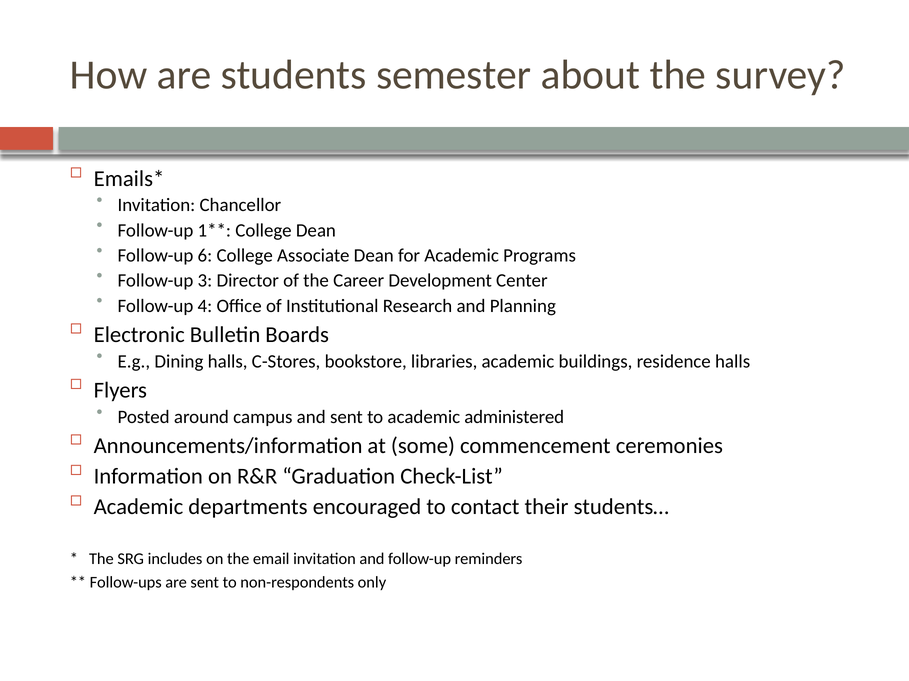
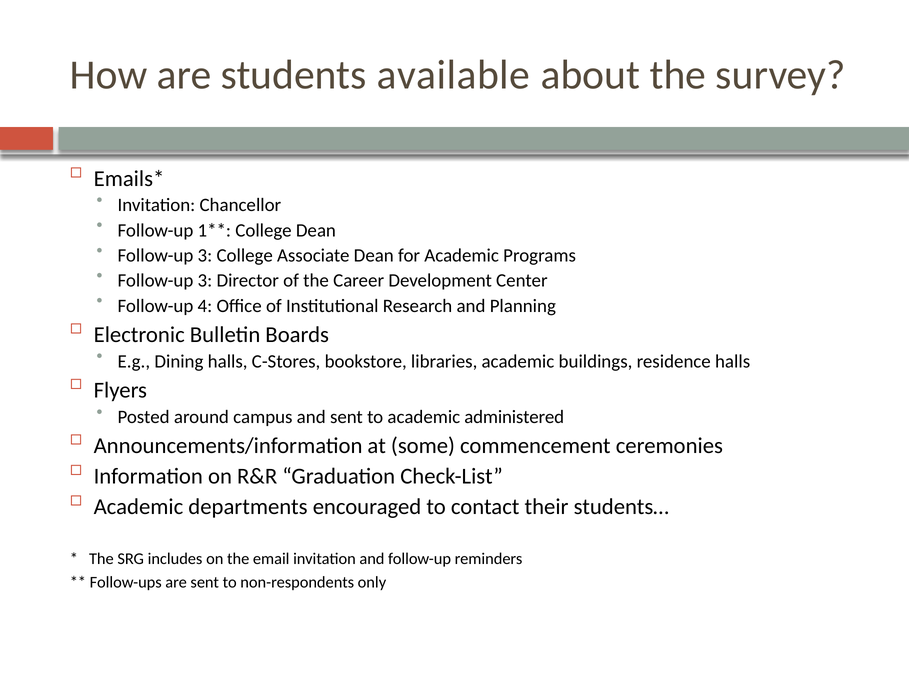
semester: semester -> available (453, 75)
6: 6 -> 3 (205, 256)
